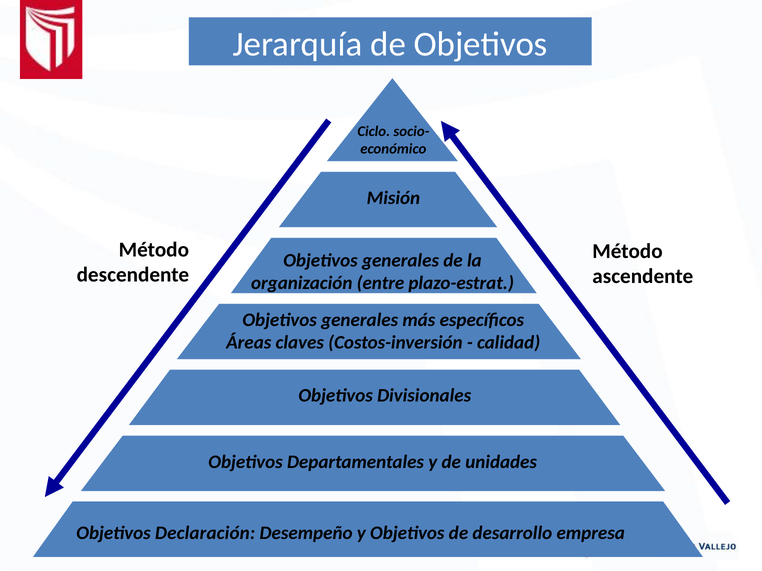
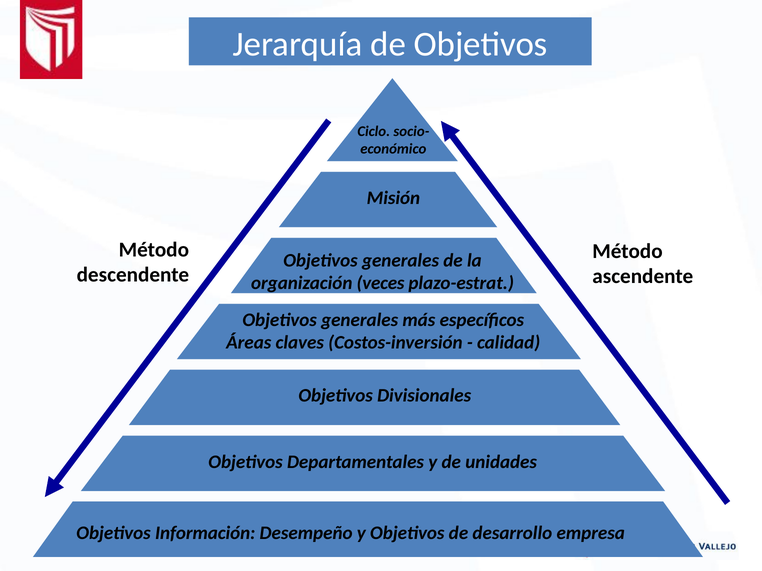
entre: entre -> veces (381, 283)
Declaración: Declaración -> Información (205, 534)
